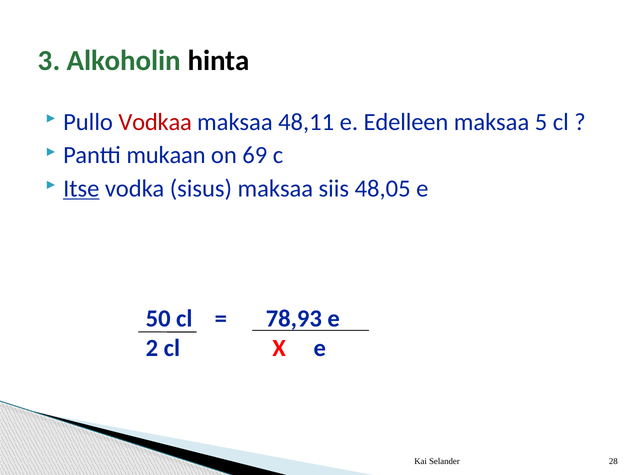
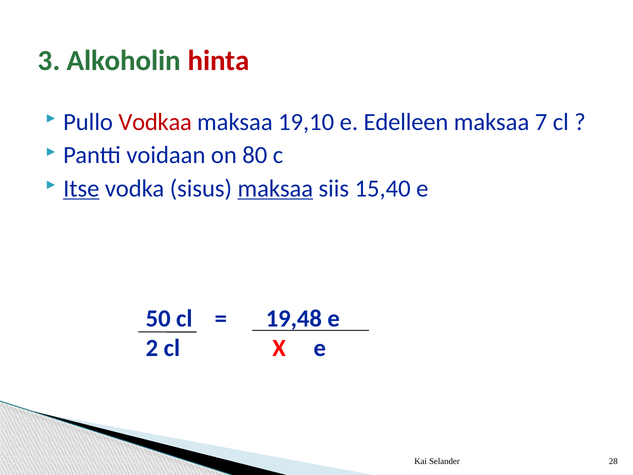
hinta colour: black -> red (219, 61)
48,11: 48,11 -> 19,10 (306, 122)
5: 5 -> 7 (541, 122)
mukaan: mukaan -> voidaan (166, 155)
69: 69 -> 80 (255, 155)
maksaa underline: none -> present (275, 188)
48,05: 48,05 -> 15,40 (383, 188)
78,93: 78,93 -> 19,48 (294, 319)
